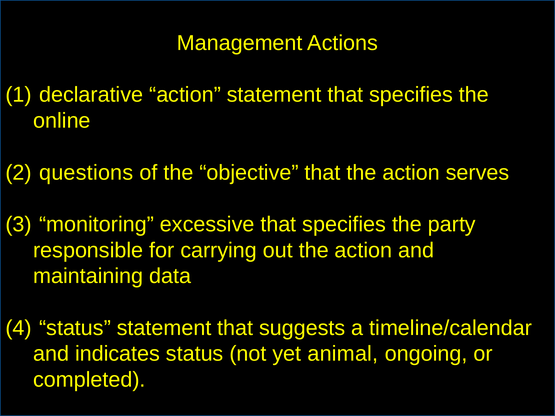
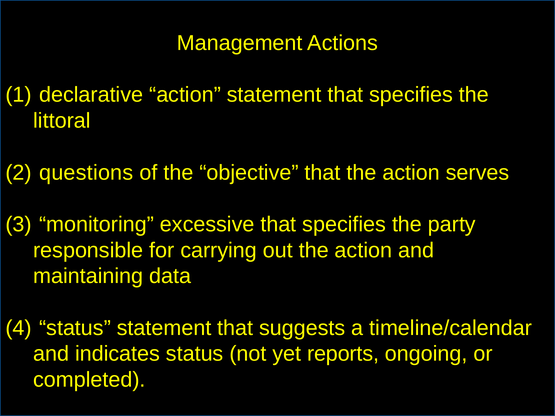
online: online -> littoral (62, 121)
animal: animal -> reports (343, 354)
